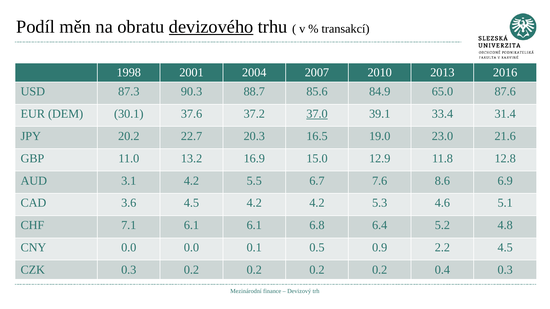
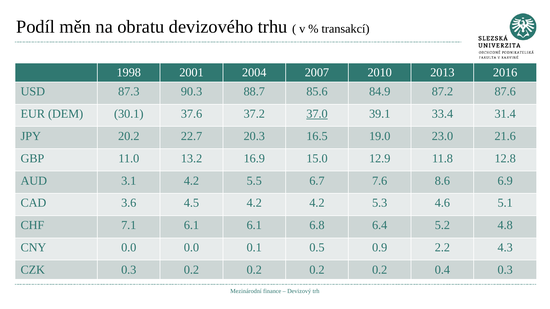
devizového underline: present -> none (211, 27)
65.0: 65.0 -> 87.2 (442, 92)
2.2 4.5: 4.5 -> 4.3 (505, 248)
